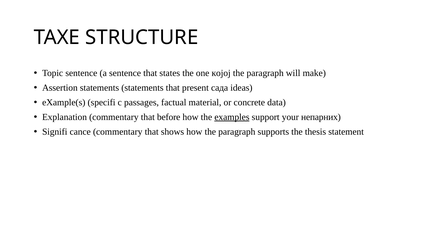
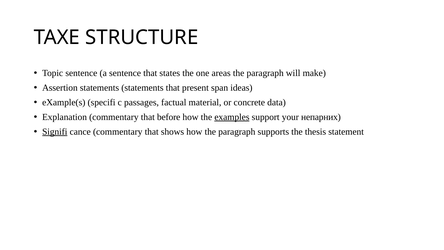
којој: којој -> areas (221, 73)
сада: сада -> span (220, 88)
Signifi underline: none -> present (55, 132)
